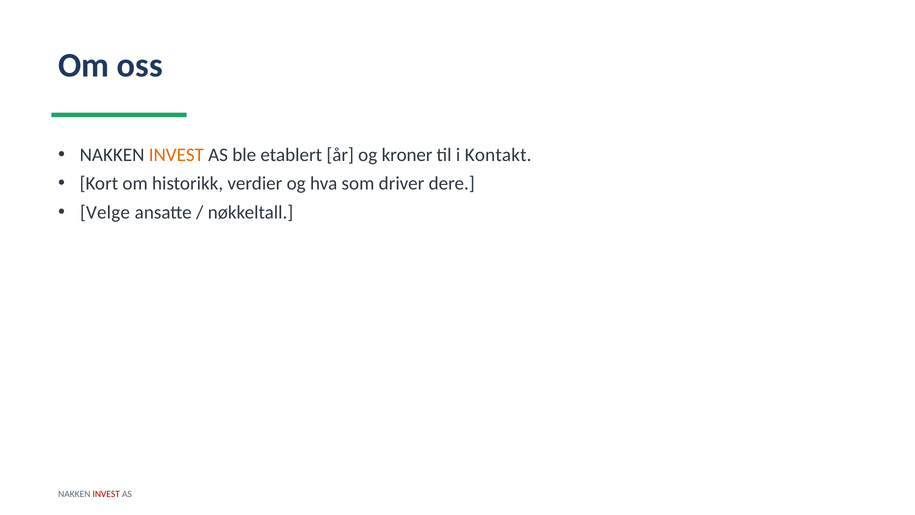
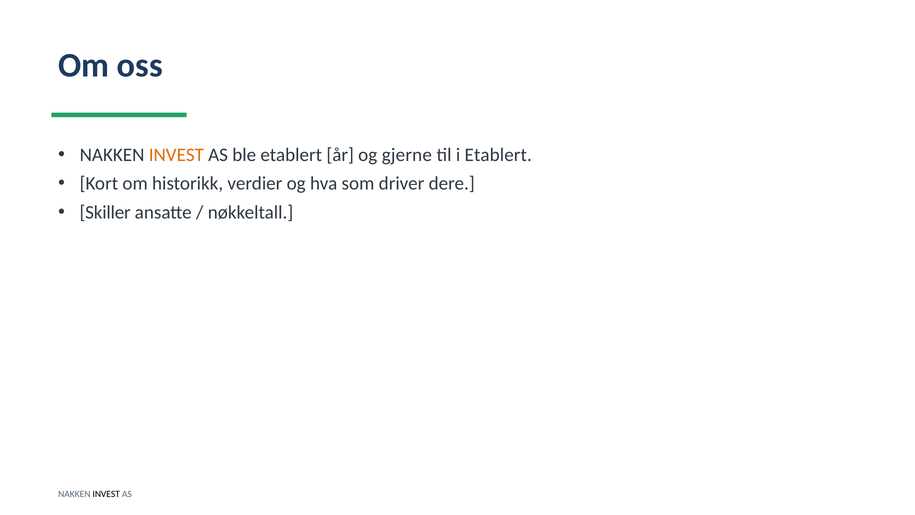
kroner: kroner -> gjerne (407, 155)
i Kontakt: Kontakt -> Etablert (498, 155)
Velge: Velge -> Skiller (105, 212)
INVEST colour: red -> black (106, 494)
